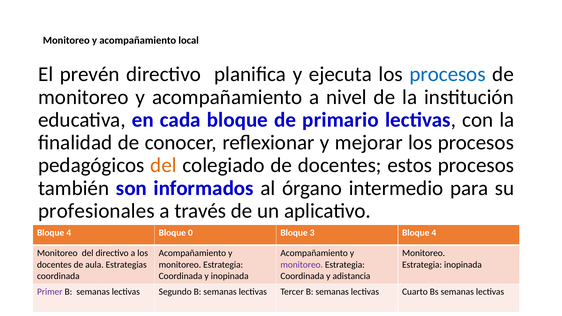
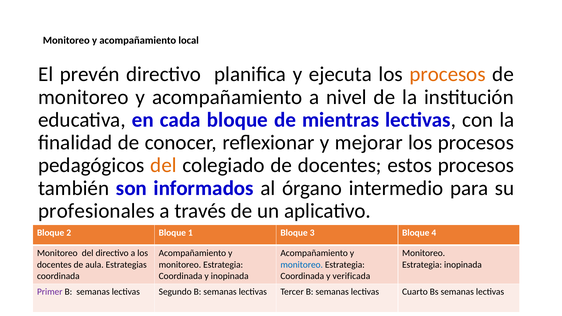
procesos colour: blue -> orange (448, 74)
primario: primario -> mientras (341, 120)
4: 4 -> 2 (69, 233)
0: 0 -> 1 (190, 233)
monitoreo colour: purple -> blue (302, 265)
adistancia: adistancia -> verificada (351, 276)
